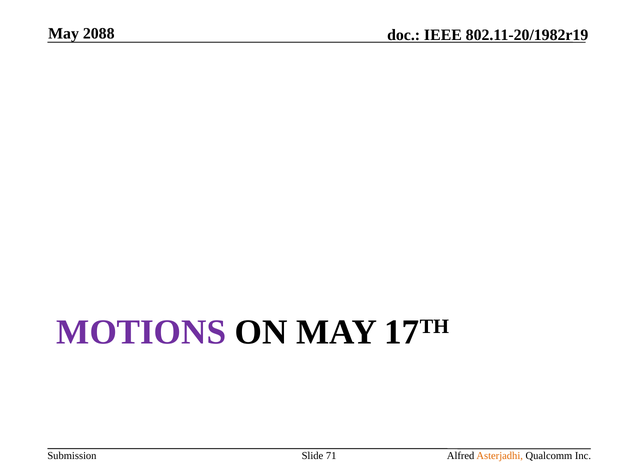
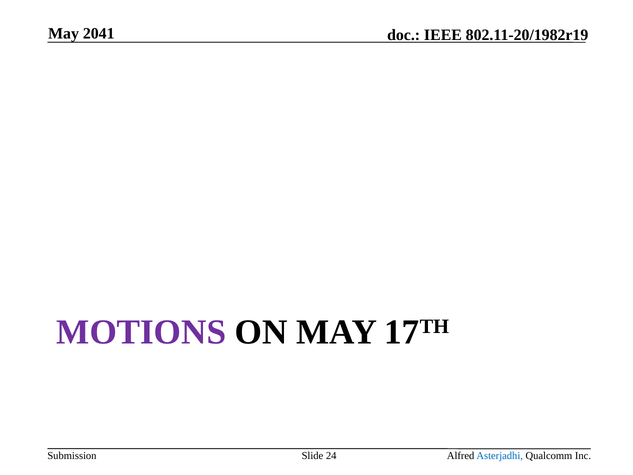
2088: 2088 -> 2041 (99, 34)
71: 71 -> 24 (331, 455)
Asterjadhi colour: orange -> blue (500, 455)
